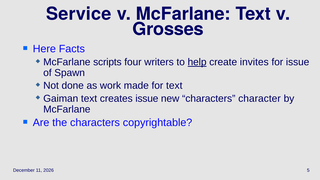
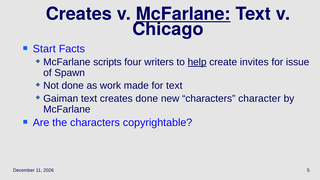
Service: Service -> Creates (79, 14)
McFarlane underline: none -> present (183, 14)
Grosses: Grosses -> Chicago (168, 29)
Here: Here -> Start (44, 49)
creates issue: issue -> done (147, 98)
